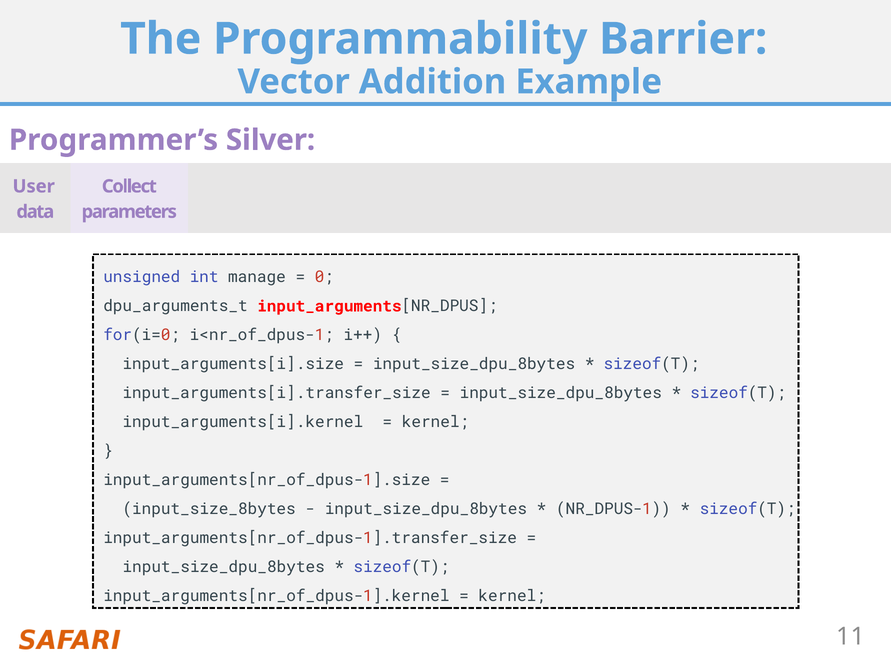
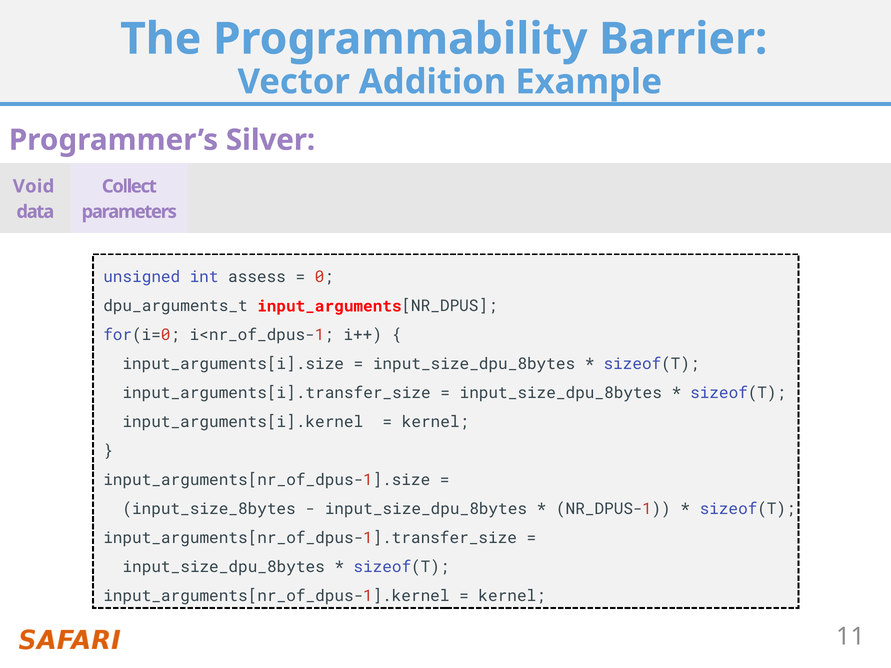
User: User -> Void (34, 186)
int manage: manage -> assess (257, 277)
